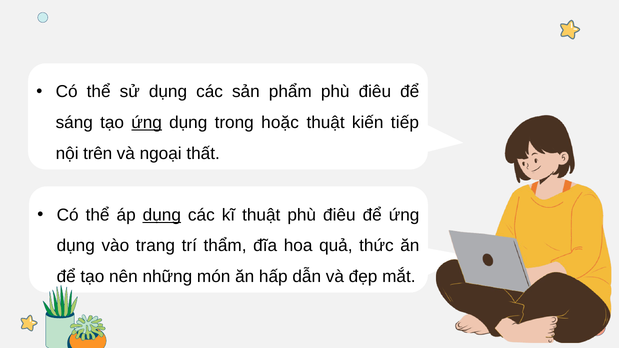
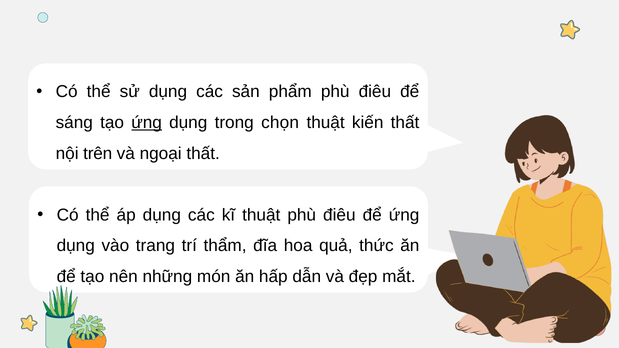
hoặc: hoặc -> chọn (280, 123)
kiến tiếp: tiếp -> thất (405, 123)
dụng underline: present -> none (162, 215)
